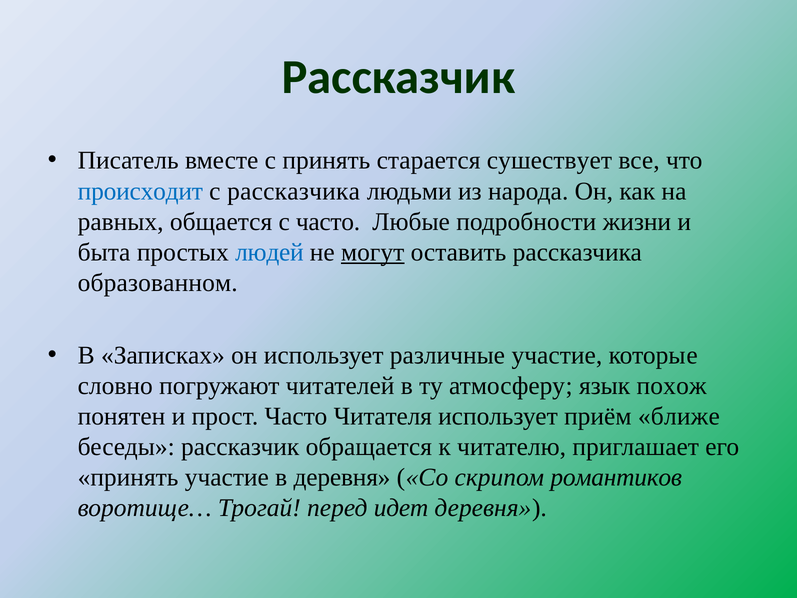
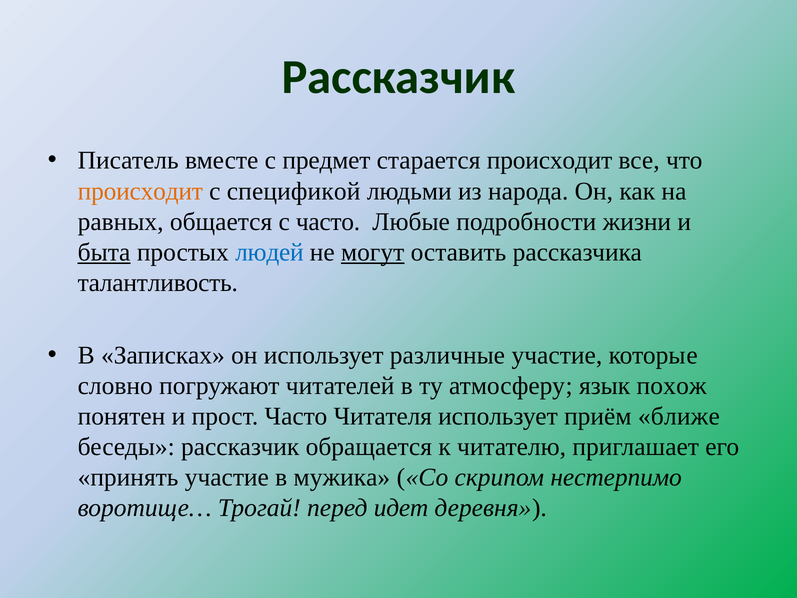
с принять: принять -> предмет (326, 161)
старается сушествует: сушествует -> происходит (550, 161)
происходит colour: blue -> orange (140, 191)
с рассказчика: рассказчика -> спецификой (294, 191)
быта underline: none -> present (104, 252)
образованном: образованном -> талантливость (158, 283)
в деревня: деревня -> мужика (342, 477)
романтиков: романтиков -> нестерпимо (616, 477)
